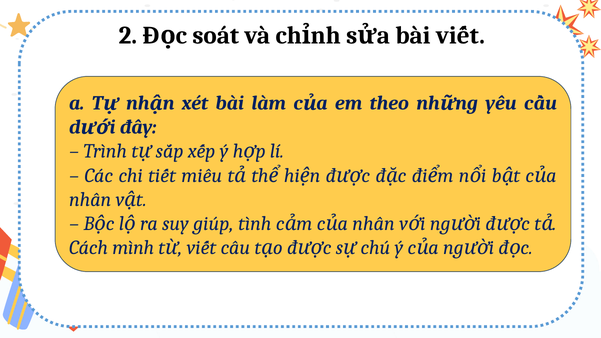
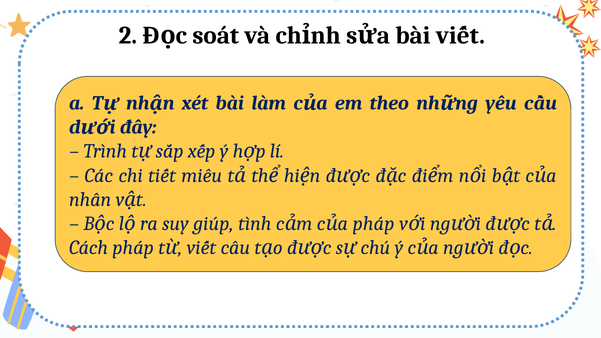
a nhân: nhân -> pháp (374, 224)
Cách mình: mình -> pháp (133, 248)
